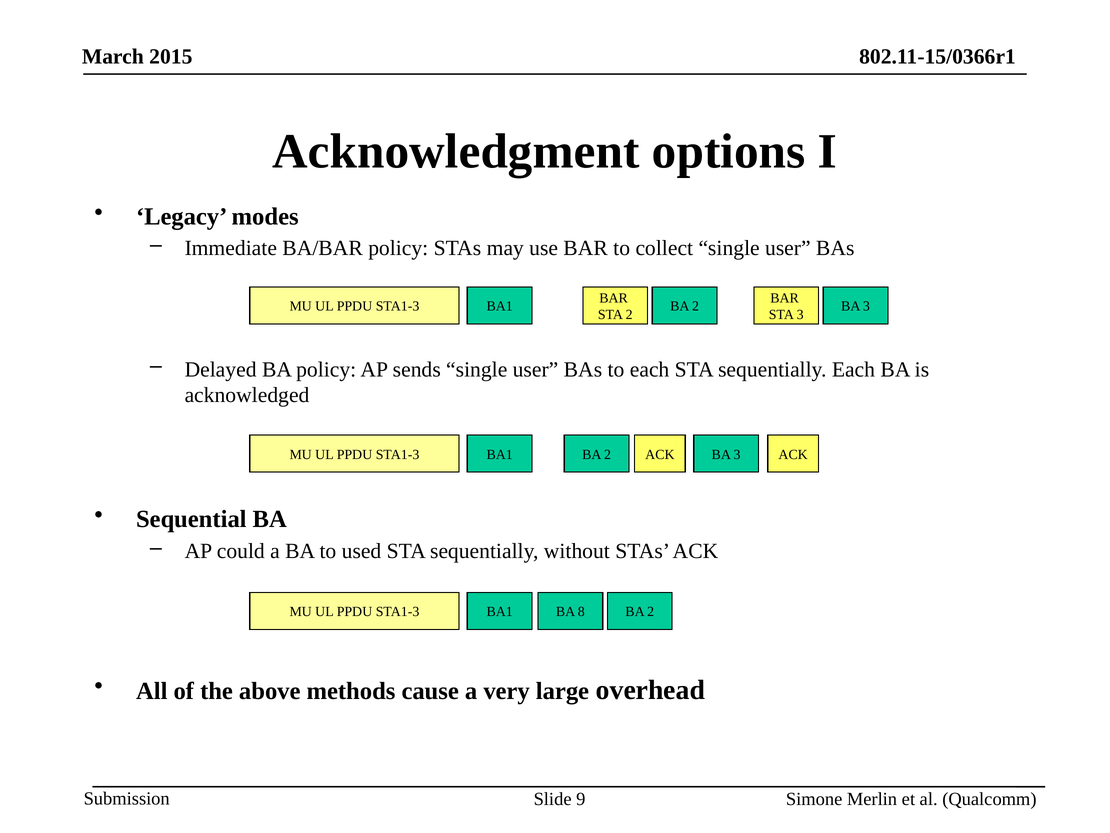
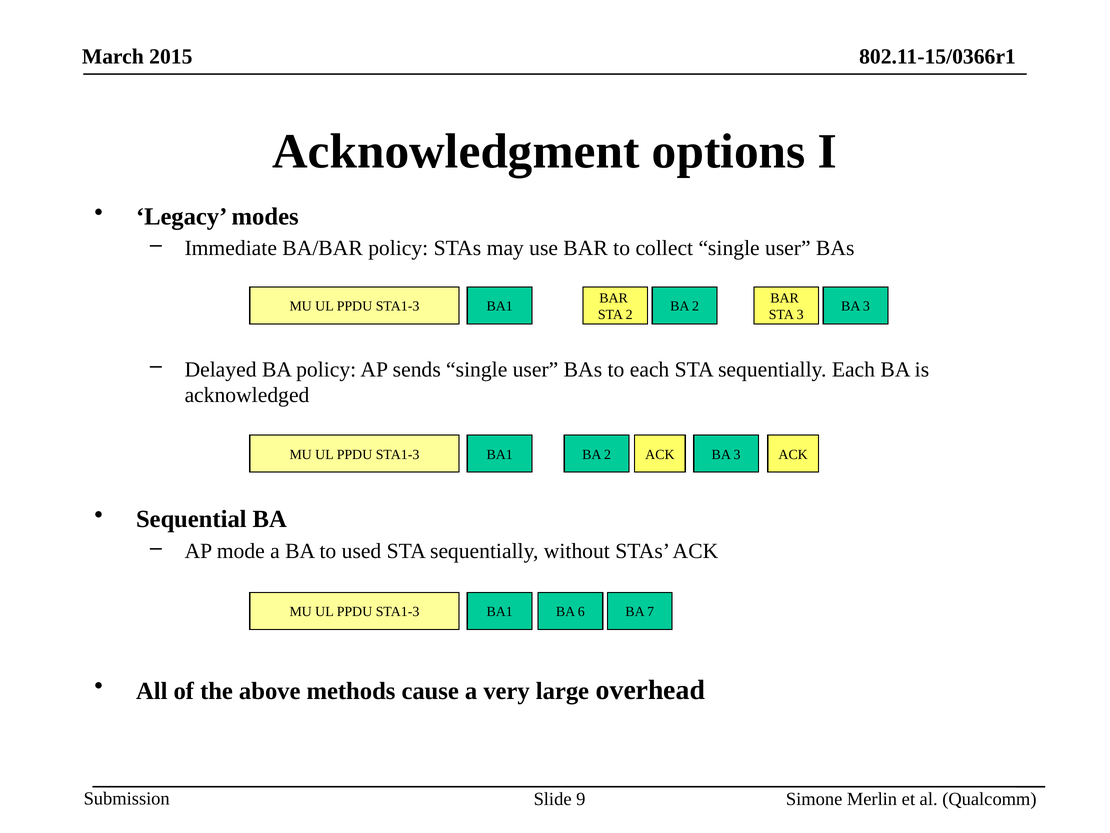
could: could -> mode (241, 551)
8: 8 -> 6 (581, 611)
2: 2 -> 7 (651, 611)
